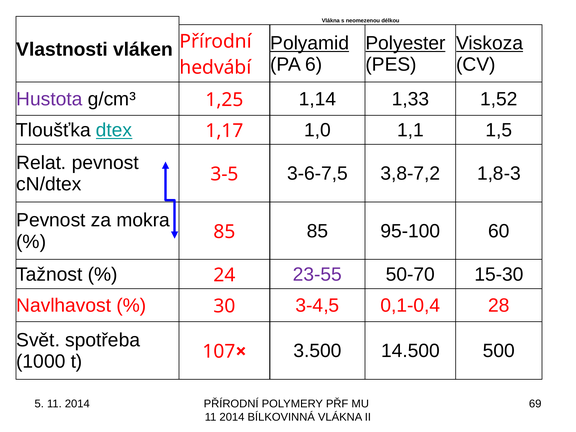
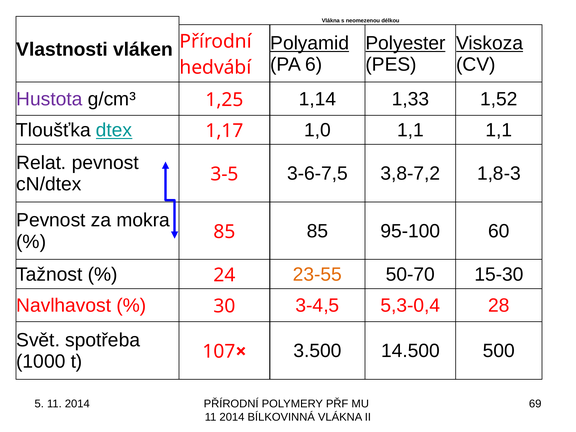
1,1 1,5: 1,5 -> 1,1 (499, 130)
23-55 colour: purple -> orange (317, 274)
0,1-0,4: 0,1-0,4 -> 5,3-0,4 (410, 306)
